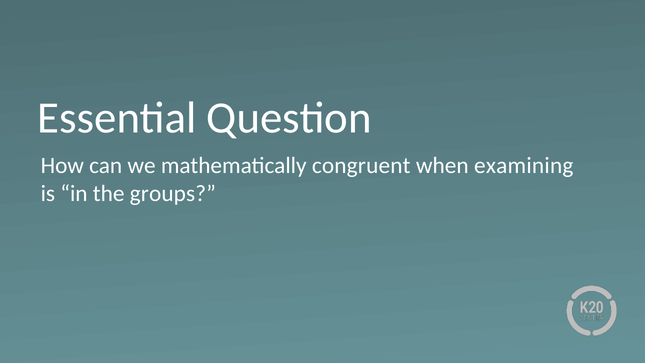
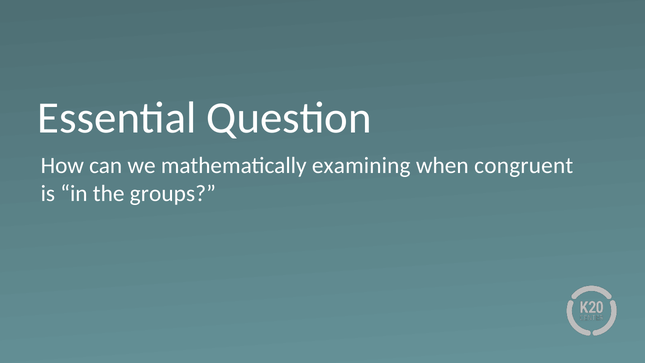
congruent: congruent -> examining (361, 165)
examining: examining -> congruent (524, 165)
